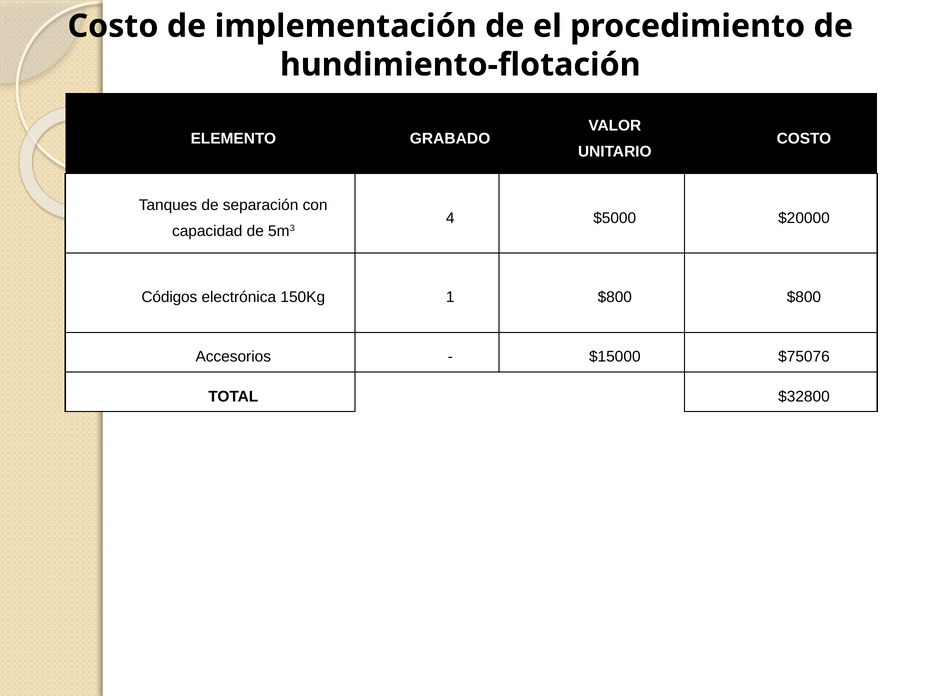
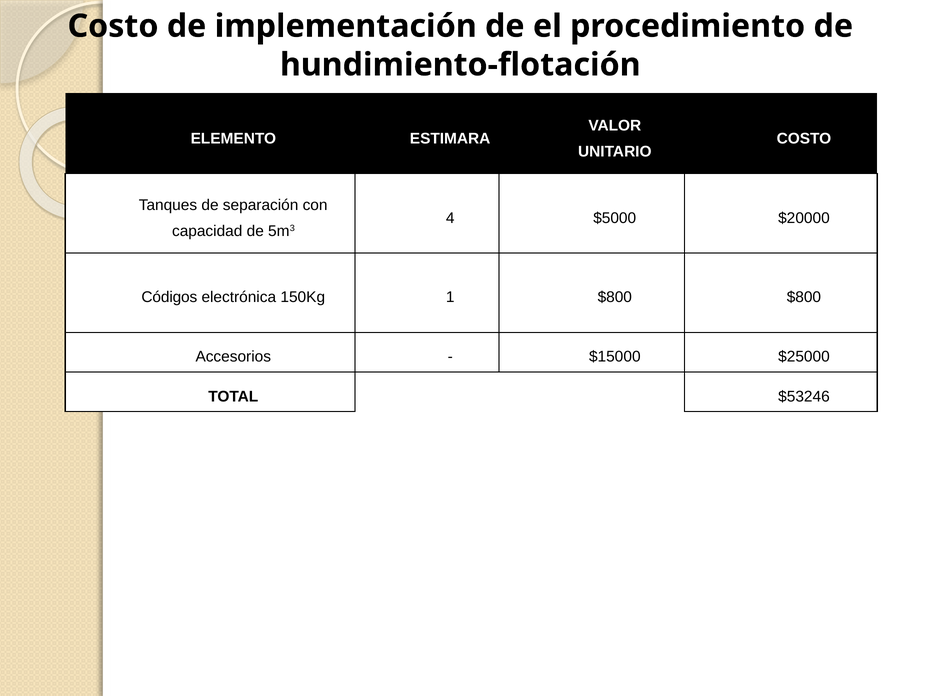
GRABADO: GRABADO -> ESTIMARA (450, 139)
$75076: $75076 -> $25000 (804, 357)
$32800: $32800 -> $53246 (804, 396)
